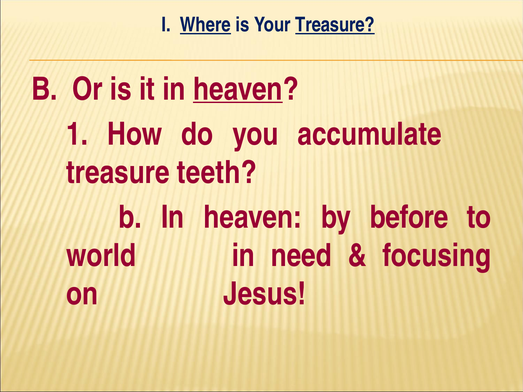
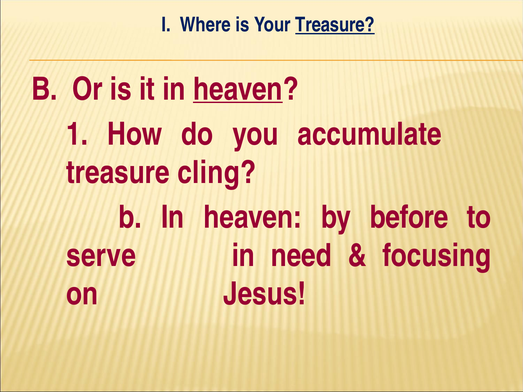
Where underline: present -> none (205, 25)
teeth: teeth -> cling (217, 173)
world: world -> serve (101, 256)
